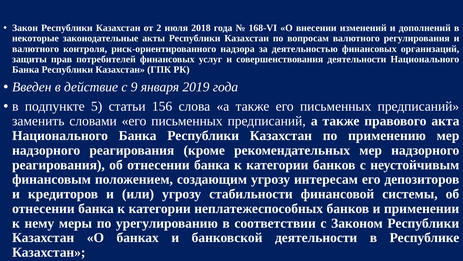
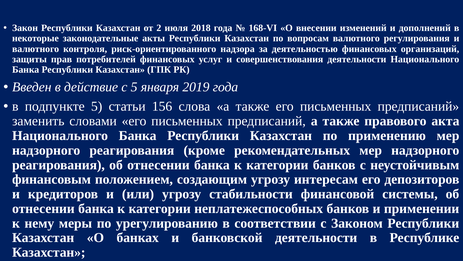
с 9: 9 -> 5 (134, 87)
